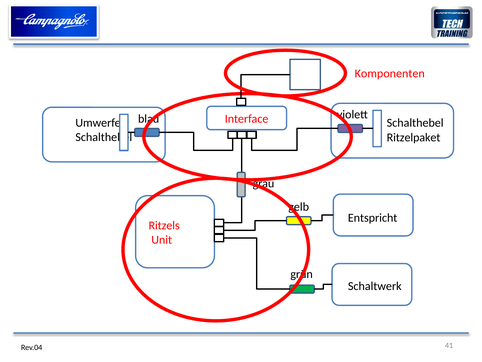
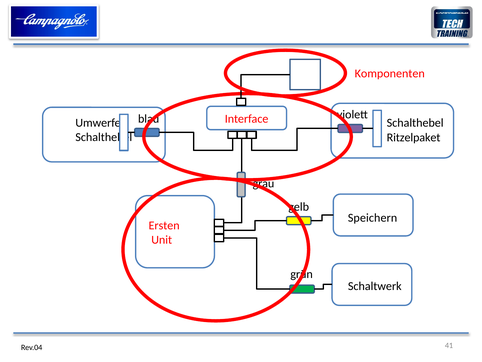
Entspricht: Entspricht -> Speichern (373, 217)
Ritzels: Ritzels -> Ersten (164, 225)
